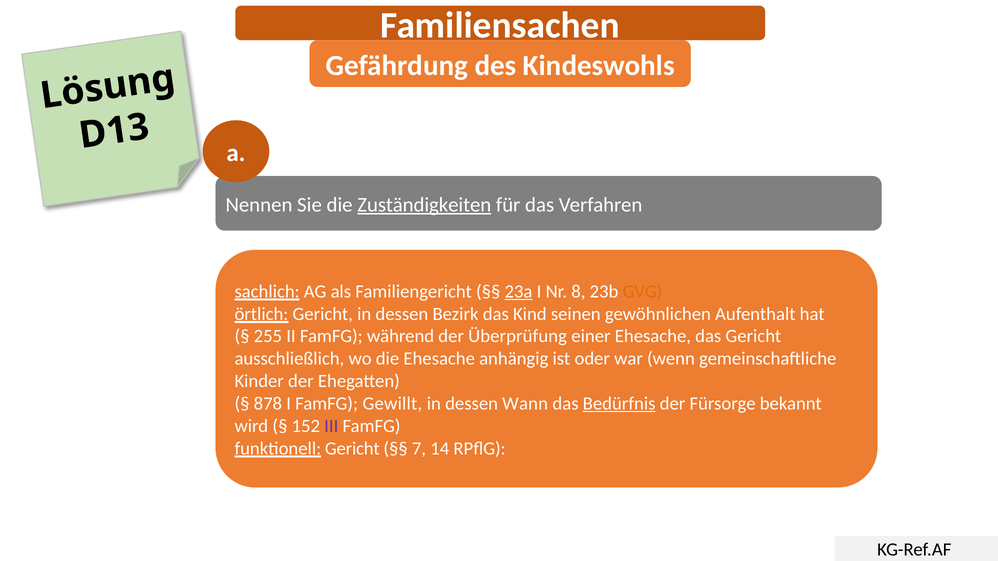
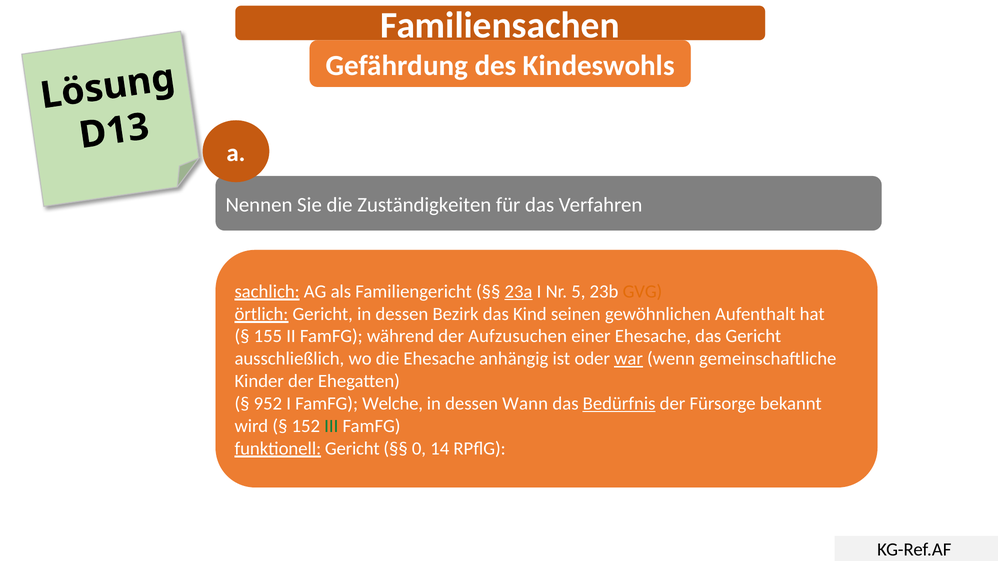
Zuständigkeiten underline: present -> none (424, 205)
8: 8 -> 5 (578, 292)
255: 255 -> 155 (268, 337)
Überprüfung: Überprüfung -> Aufzusuchen (518, 337)
war underline: none -> present (629, 359)
878: 878 -> 952 (268, 404)
Gewillt: Gewillt -> Welche (393, 404)
III colour: purple -> green (331, 426)
7: 7 -> 0 (419, 449)
